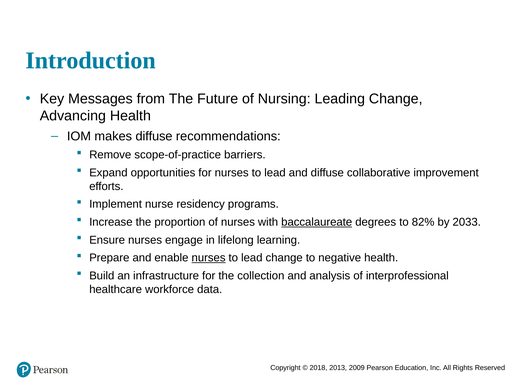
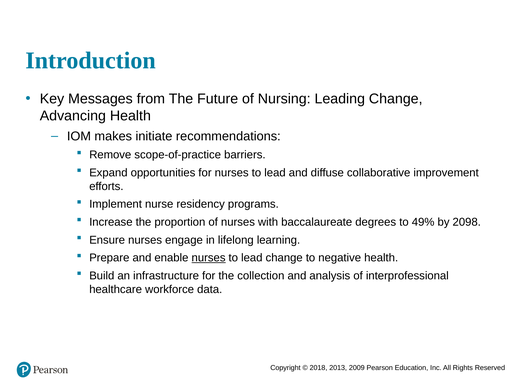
makes diffuse: diffuse -> initiate (154, 136)
baccalaureate underline: present -> none (317, 222)
82%: 82% -> 49% (423, 222)
2033: 2033 -> 2098 (467, 222)
